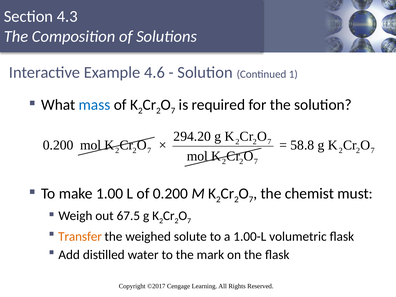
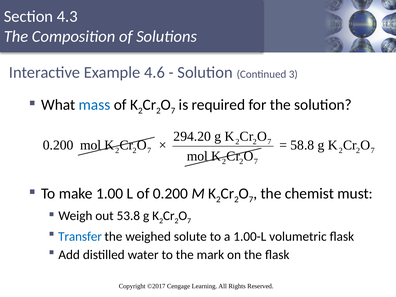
1: 1 -> 3 (293, 74)
67.5: 67.5 -> 53.8 (128, 216)
Transfer colour: orange -> blue (80, 236)
